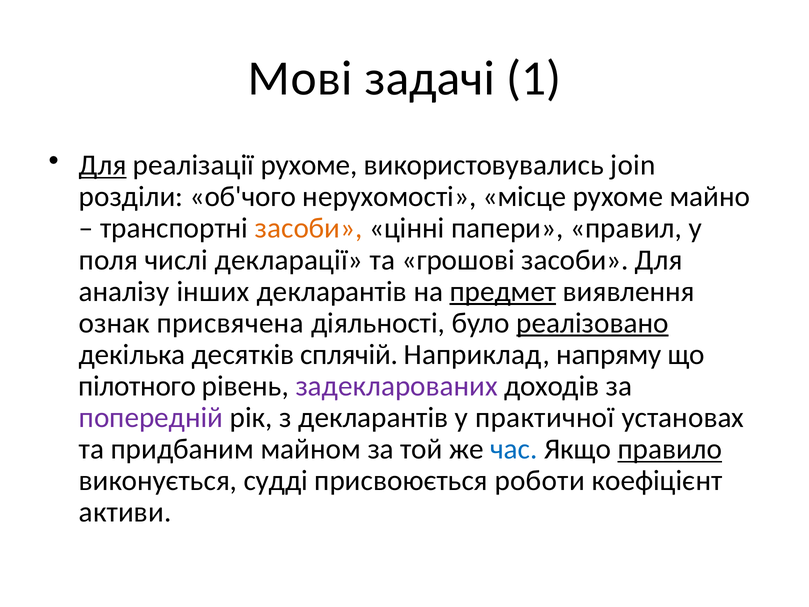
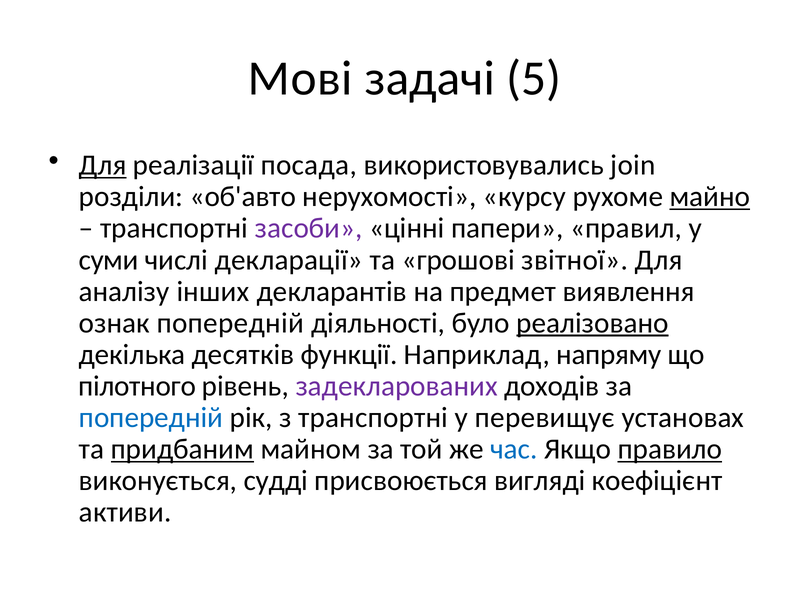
1: 1 -> 5 (534, 78)
реалізації рухоме: рухоме -> посада (309, 165)
об'чого: об'чого -> об'авто (243, 197)
місце: місце -> курсу (525, 197)
майно underline: none -> present (710, 197)
засоби colour: orange -> purple (309, 228)
поля: поля -> суми (109, 260)
грошові засоби: засоби -> звітної (575, 260)
предмет underline: present -> none (503, 291)
ознак присвячена: присвячена -> попередній (230, 323)
сплячій: сплячій -> функції (349, 354)
попередній colour: purple -> blue (151, 417)
з декларантів: декларантів -> транспортні (373, 417)
практичної: практичної -> перевищує (545, 417)
придбаним underline: none -> present (182, 449)
роботи: роботи -> вигляді (540, 481)
